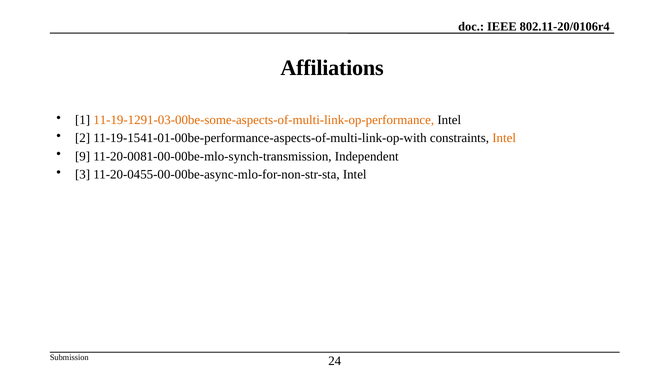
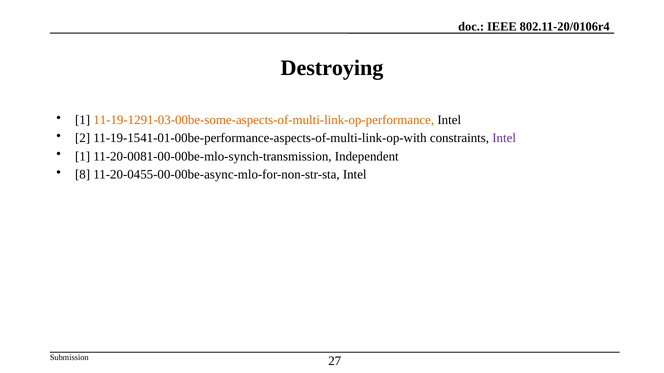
Affiliations: Affiliations -> Destroying (332, 68)
Intel colour: orange -> purple (504, 138)
9: 9 -> 1 (83, 157)
3: 3 -> 8 (83, 175)
24: 24 -> 27 (335, 361)
